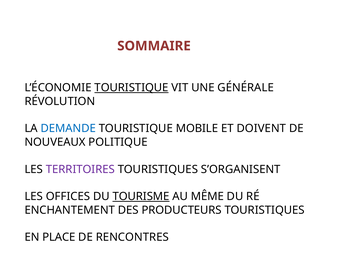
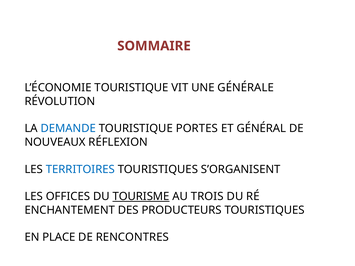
TOURISTIQUE underline: present -> none (132, 88)
MOBILE: MOBILE -> PORTES (197, 129)
DOIVENT: DOIVENT -> GÉNÉRAL (261, 129)
POLITIQUE: POLITIQUE -> RÉFLEXION (118, 142)
TERRITOIRES colour: purple -> blue (80, 169)
MÊME: MÊME -> TROIS (207, 197)
